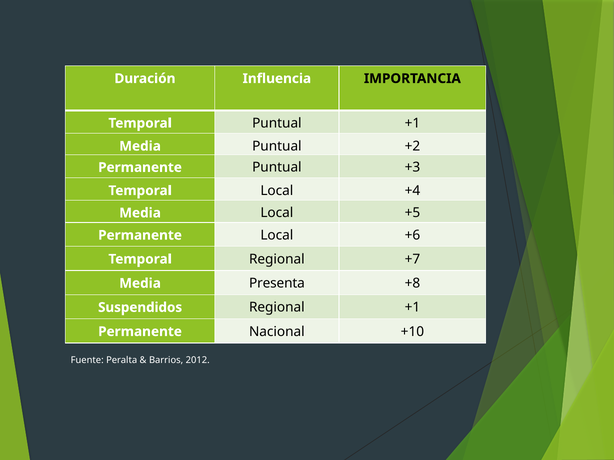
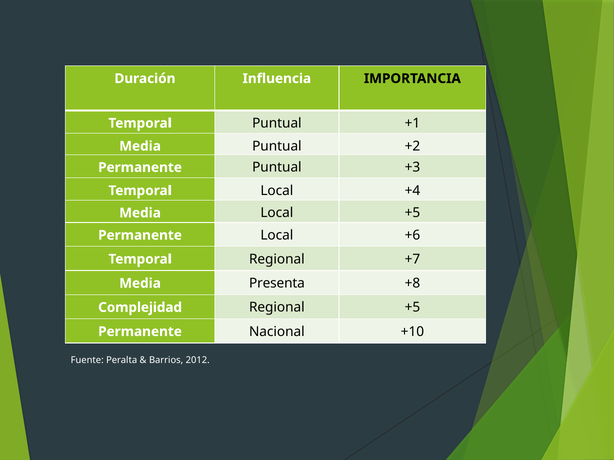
Suspendidos: Suspendidos -> Complejidad (140, 308)
Regional +1: +1 -> +5 (412, 308)
